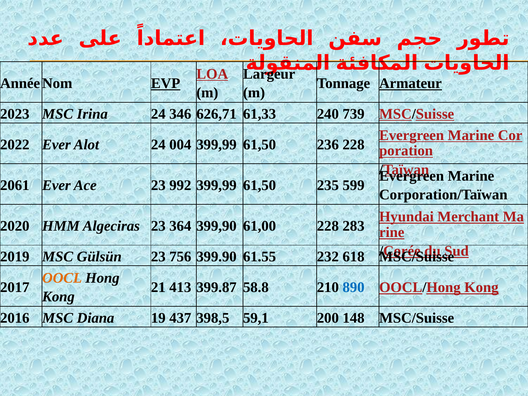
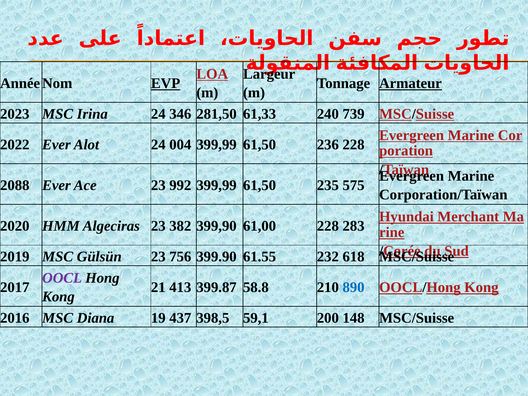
626,71: 626,71 -> 281,50 (217, 114)
2061: 2061 -> 2088 (15, 185)
599: 599 -> 575 (354, 185)
364: 364 -> 382 (180, 226)
OOCL colour: orange -> purple (62, 278)
